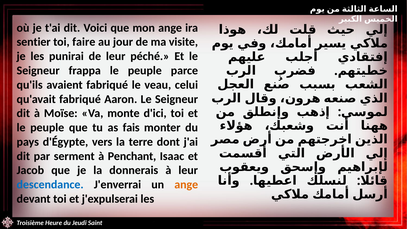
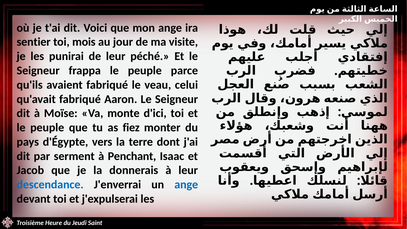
faire: faire -> mois (84, 42)
fais: fais -> fiez (131, 128)
ange colour: orange -> blue (186, 185)
